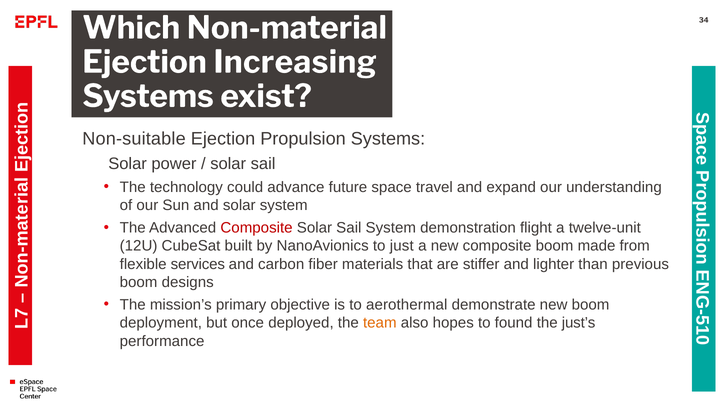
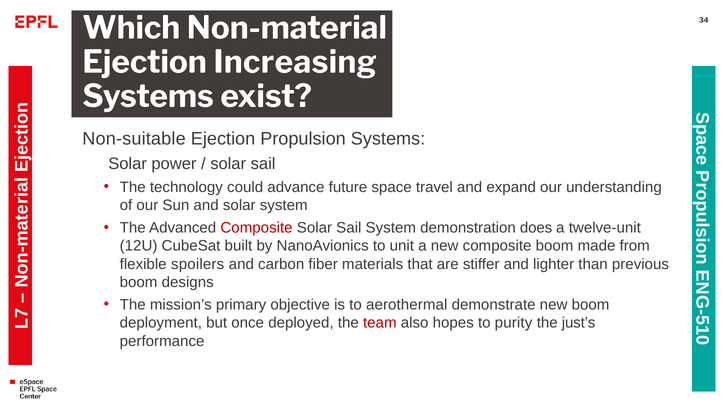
flight: flight -> does (536, 228)
just: just -> unit (402, 246)
services: services -> spoilers (198, 264)
team colour: orange -> red (380, 323)
found: found -> purity (514, 323)
